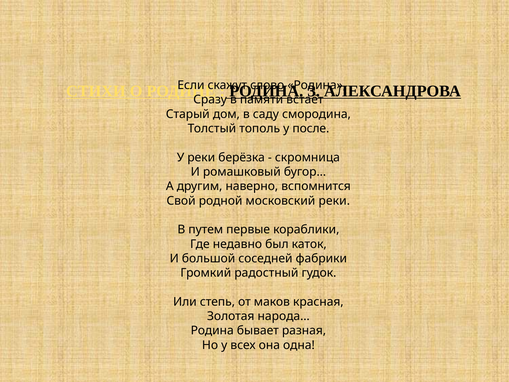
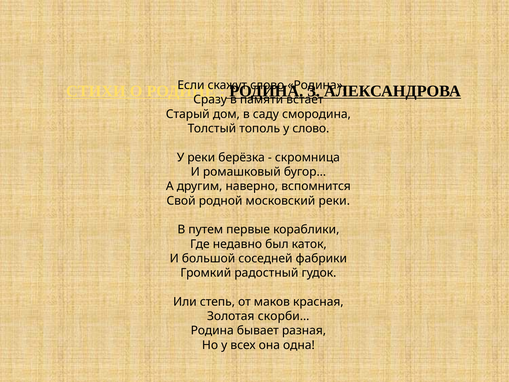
у после: после -> слово (311, 128)
народа…: народа… -> скорби… (284, 316)
